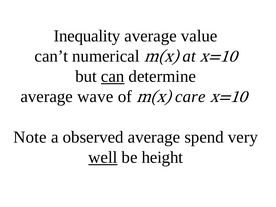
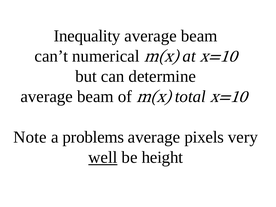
value: value -> beam (199, 36)
can underline: present -> none (113, 76)
wave: wave -> beam (95, 97)
care: care -> total (190, 97)
observed: observed -> problems (93, 137)
spend: spend -> pixels (204, 137)
